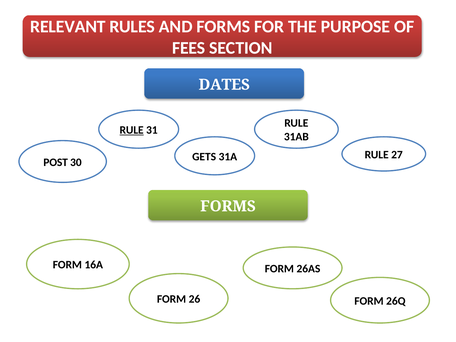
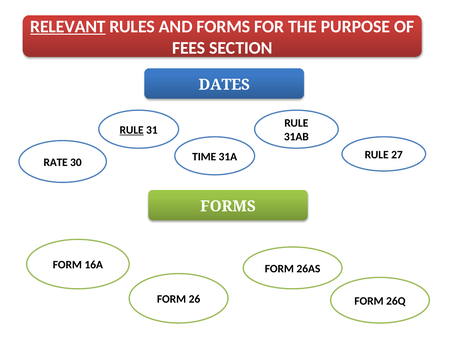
RELEVANT underline: none -> present (68, 27)
GETS: GETS -> TIME (204, 157)
POST: POST -> RATE (56, 162)
